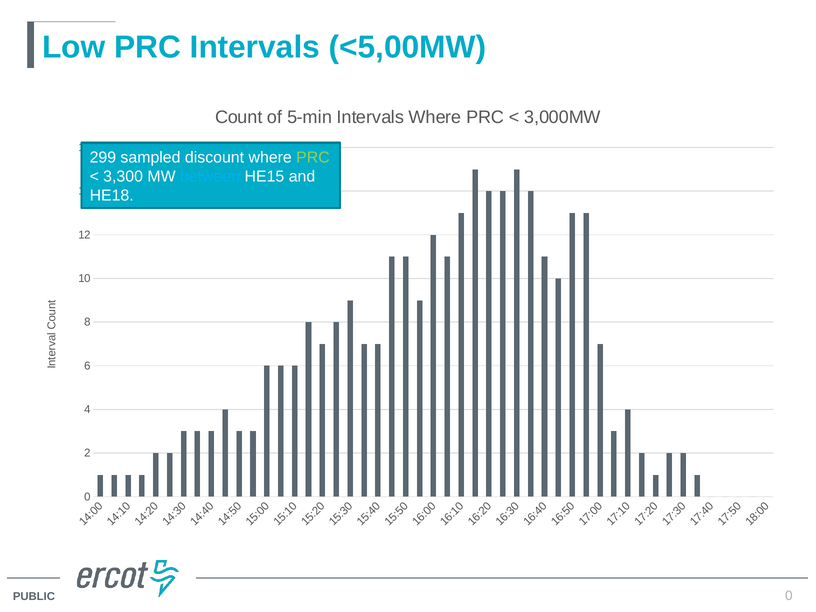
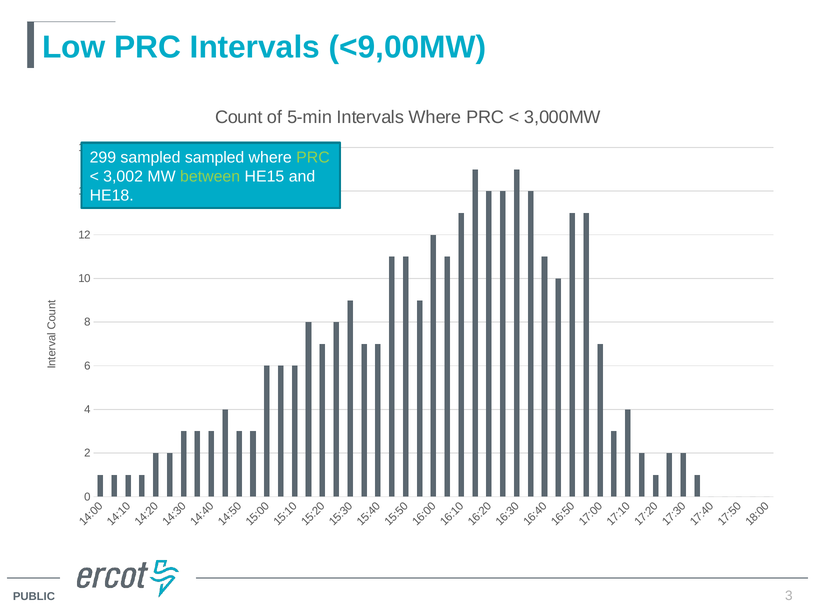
<5,00MW: <5,00MW -> <9,00MW (407, 47)
sampled discount: discount -> sampled (215, 157)
3,300: 3,300 -> 3,002 (123, 176)
between colour: light blue -> light green (210, 176)
0: 0 -> 3 (789, 596)
